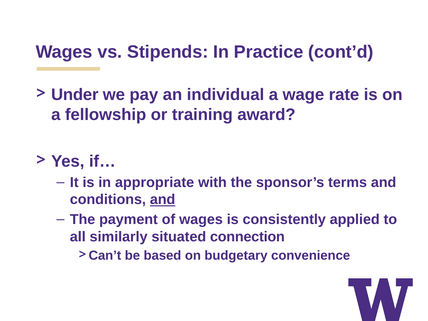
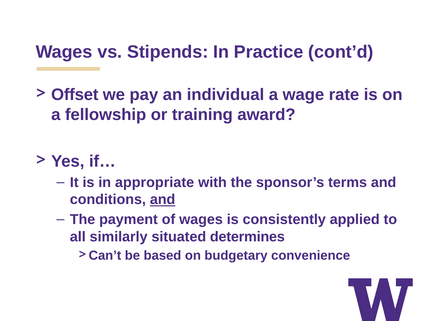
Under: Under -> Offset (75, 95)
connection: connection -> determines (247, 237)
